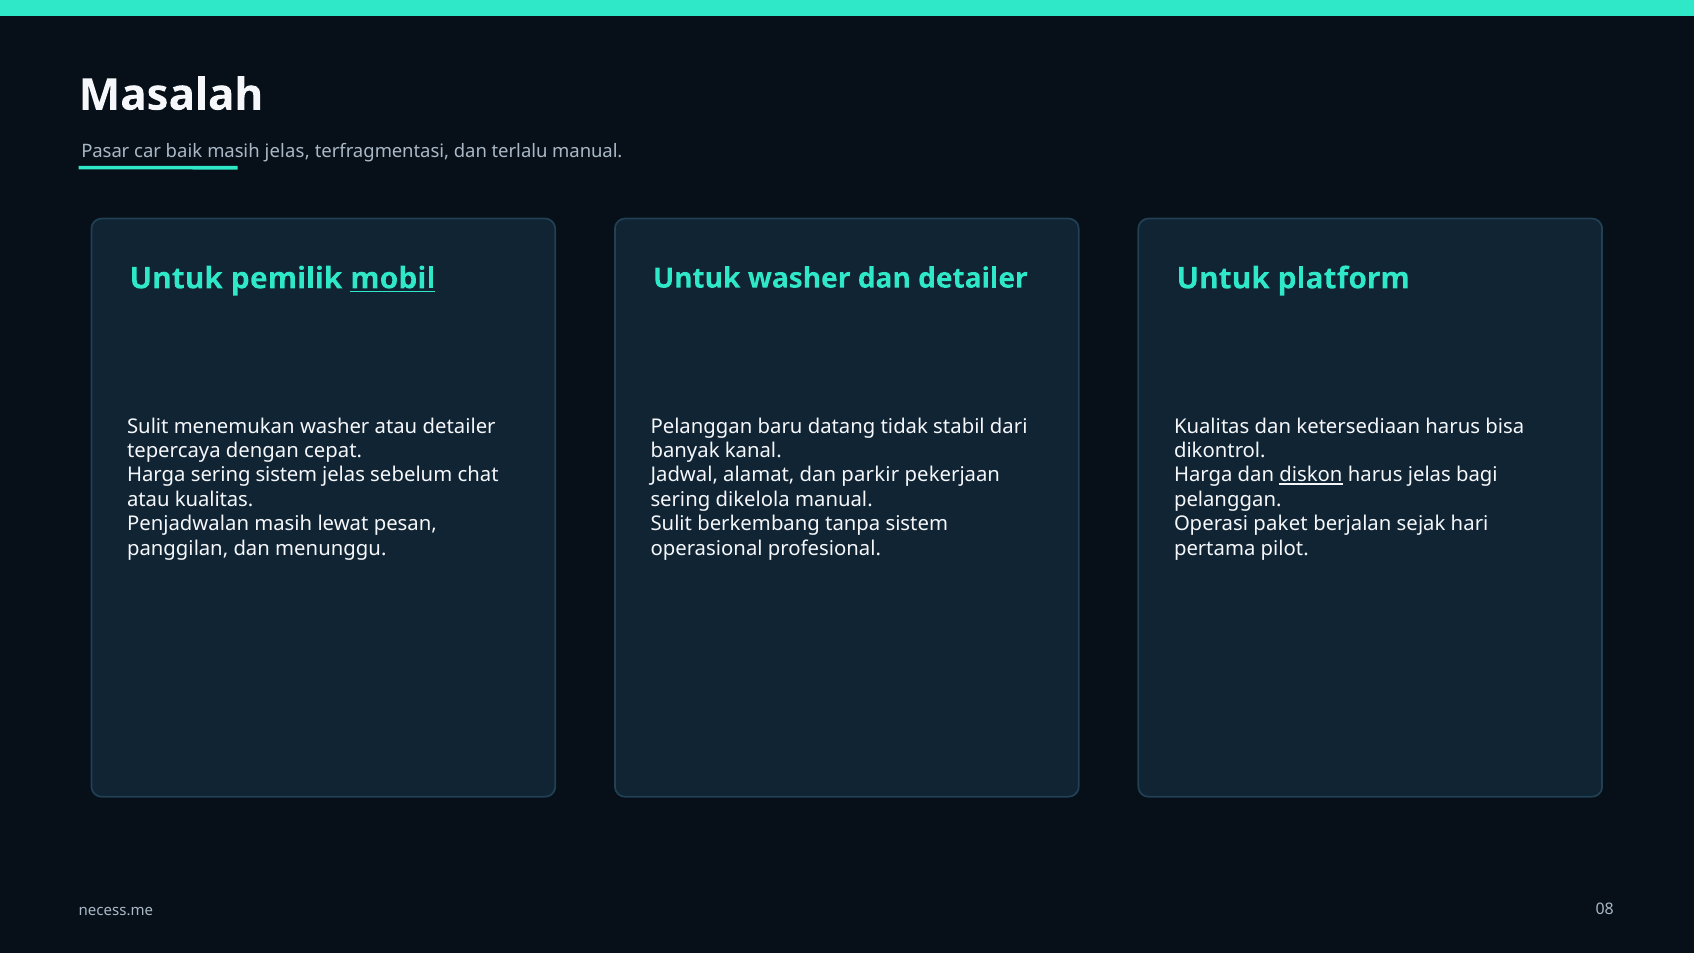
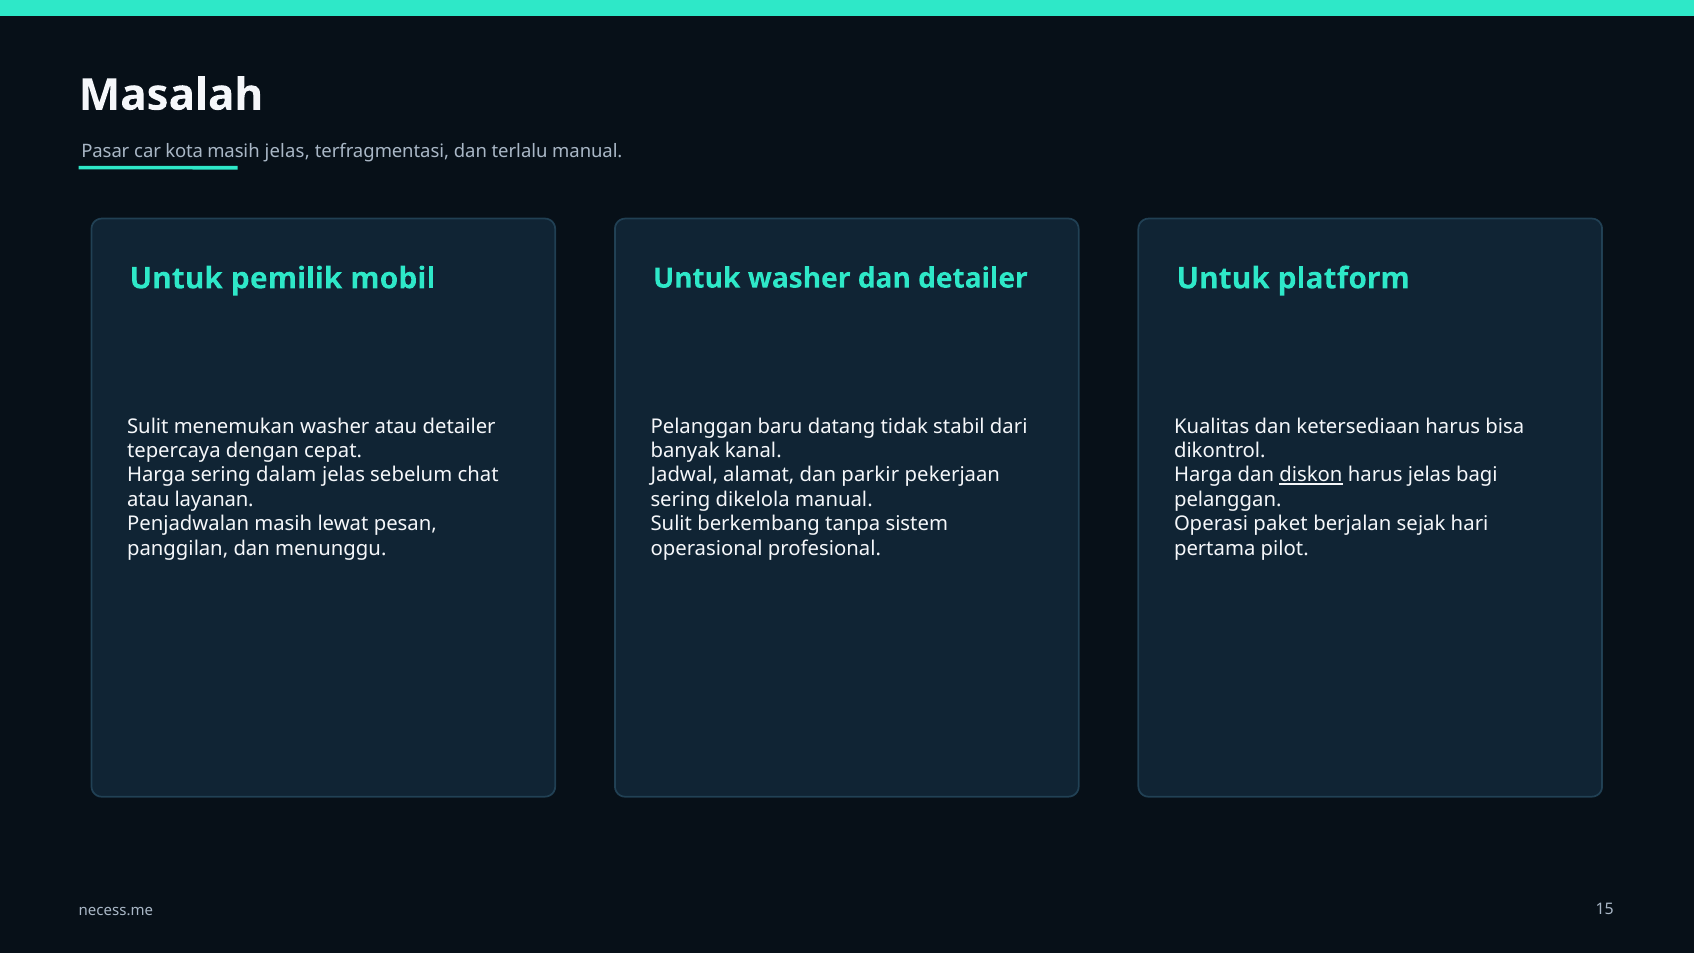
baik: baik -> kota (184, 151)
mobil underline: present -> none (393, 278)
sering sistem: sistem -> dalam (286, 475)
atau kualitas: kualitas -> layanan (214, 500)
08: 08 -> 15 (1605, 909)
